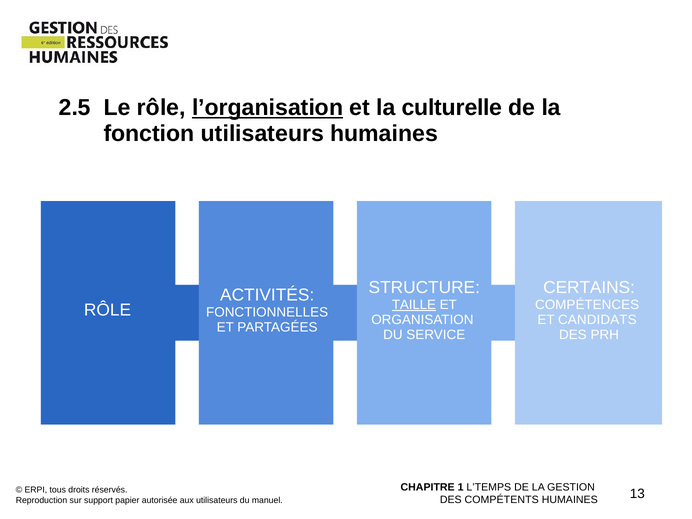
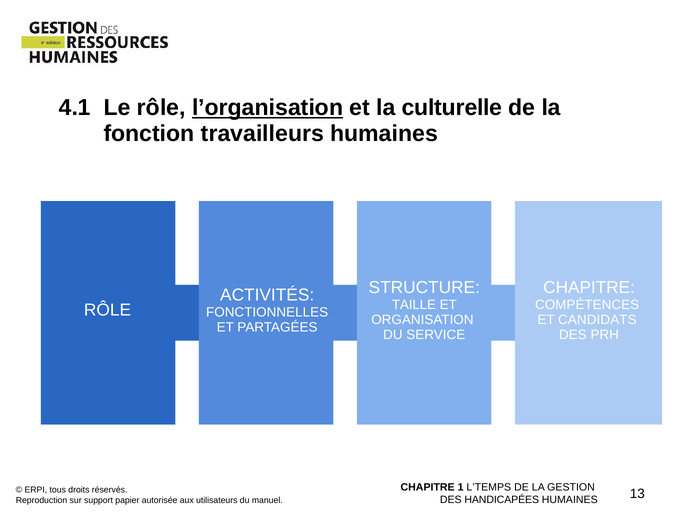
2.5: 2.5 -> 4.1 (75, 108)
fonction utilisateurs: utilisateurs -> travailleurs (262, 134)
CERTAINS: CERTAINS -> CHAPITRE (589, 288)
TAILLE underline: present -> none (414, 305)
COMPÉTENTS: COMPÉTENTS -> HANDICAPÉES (502, 500)
